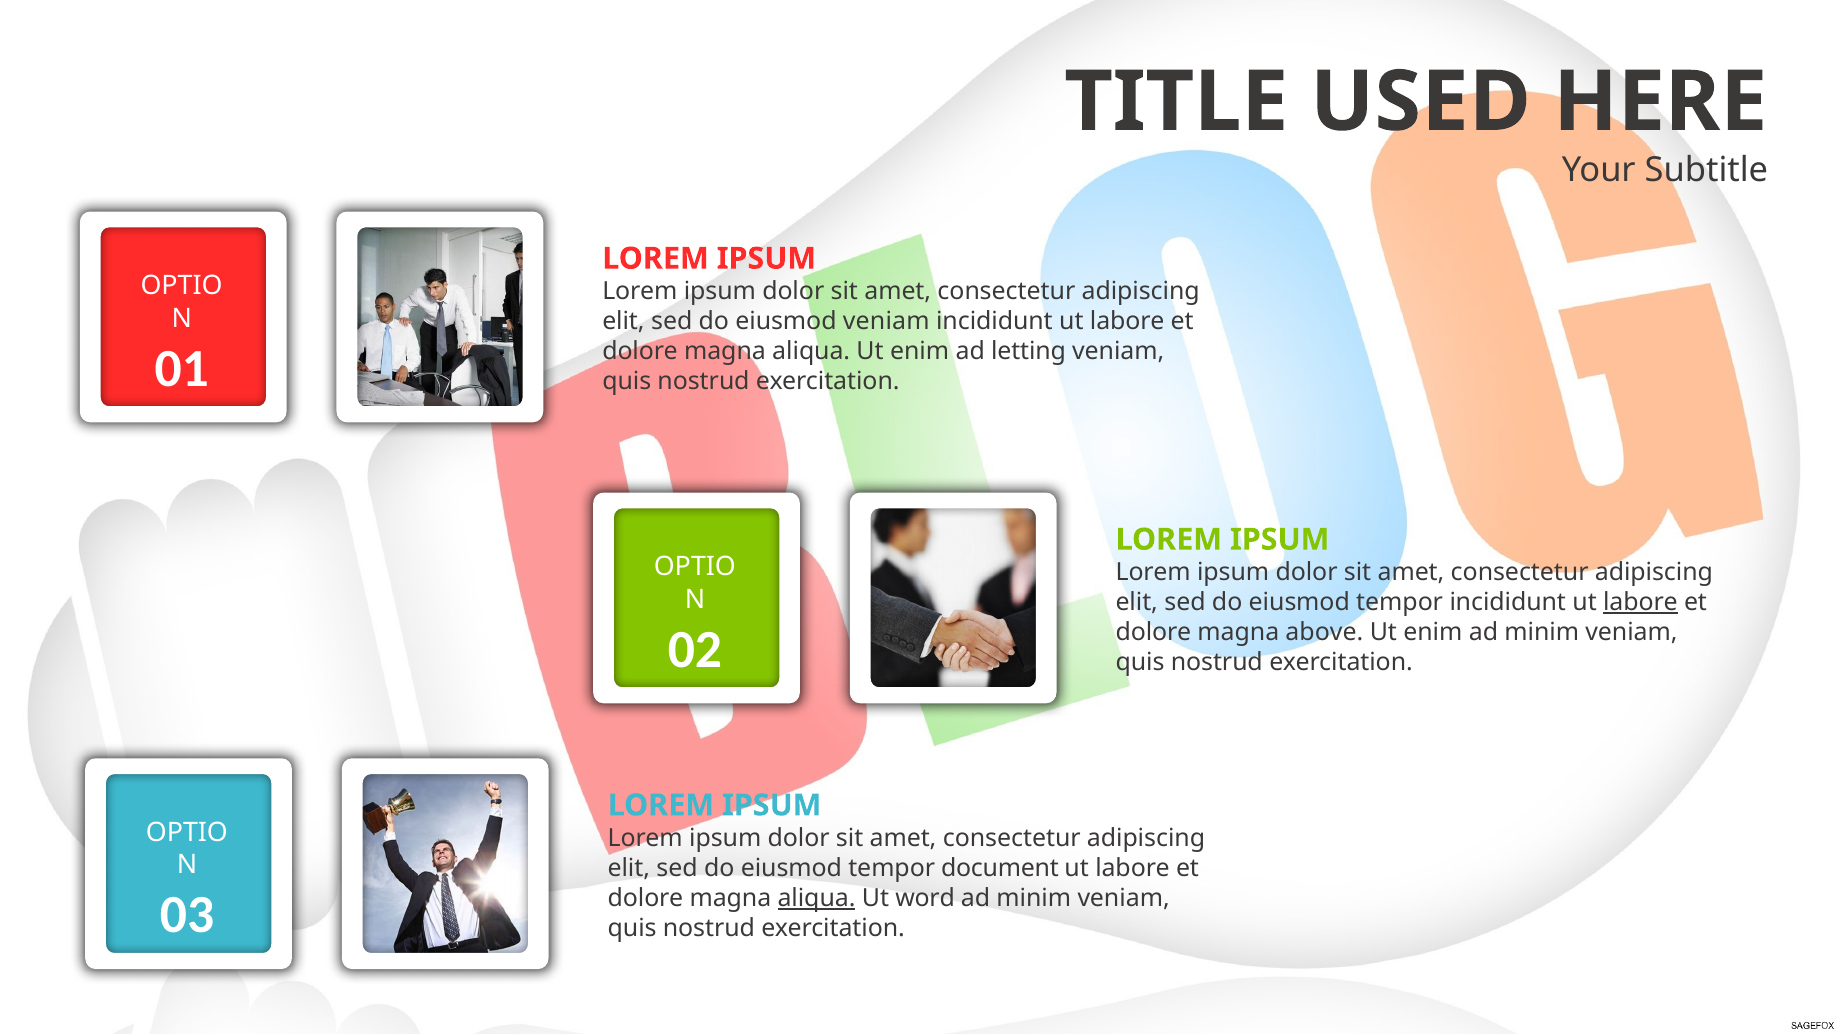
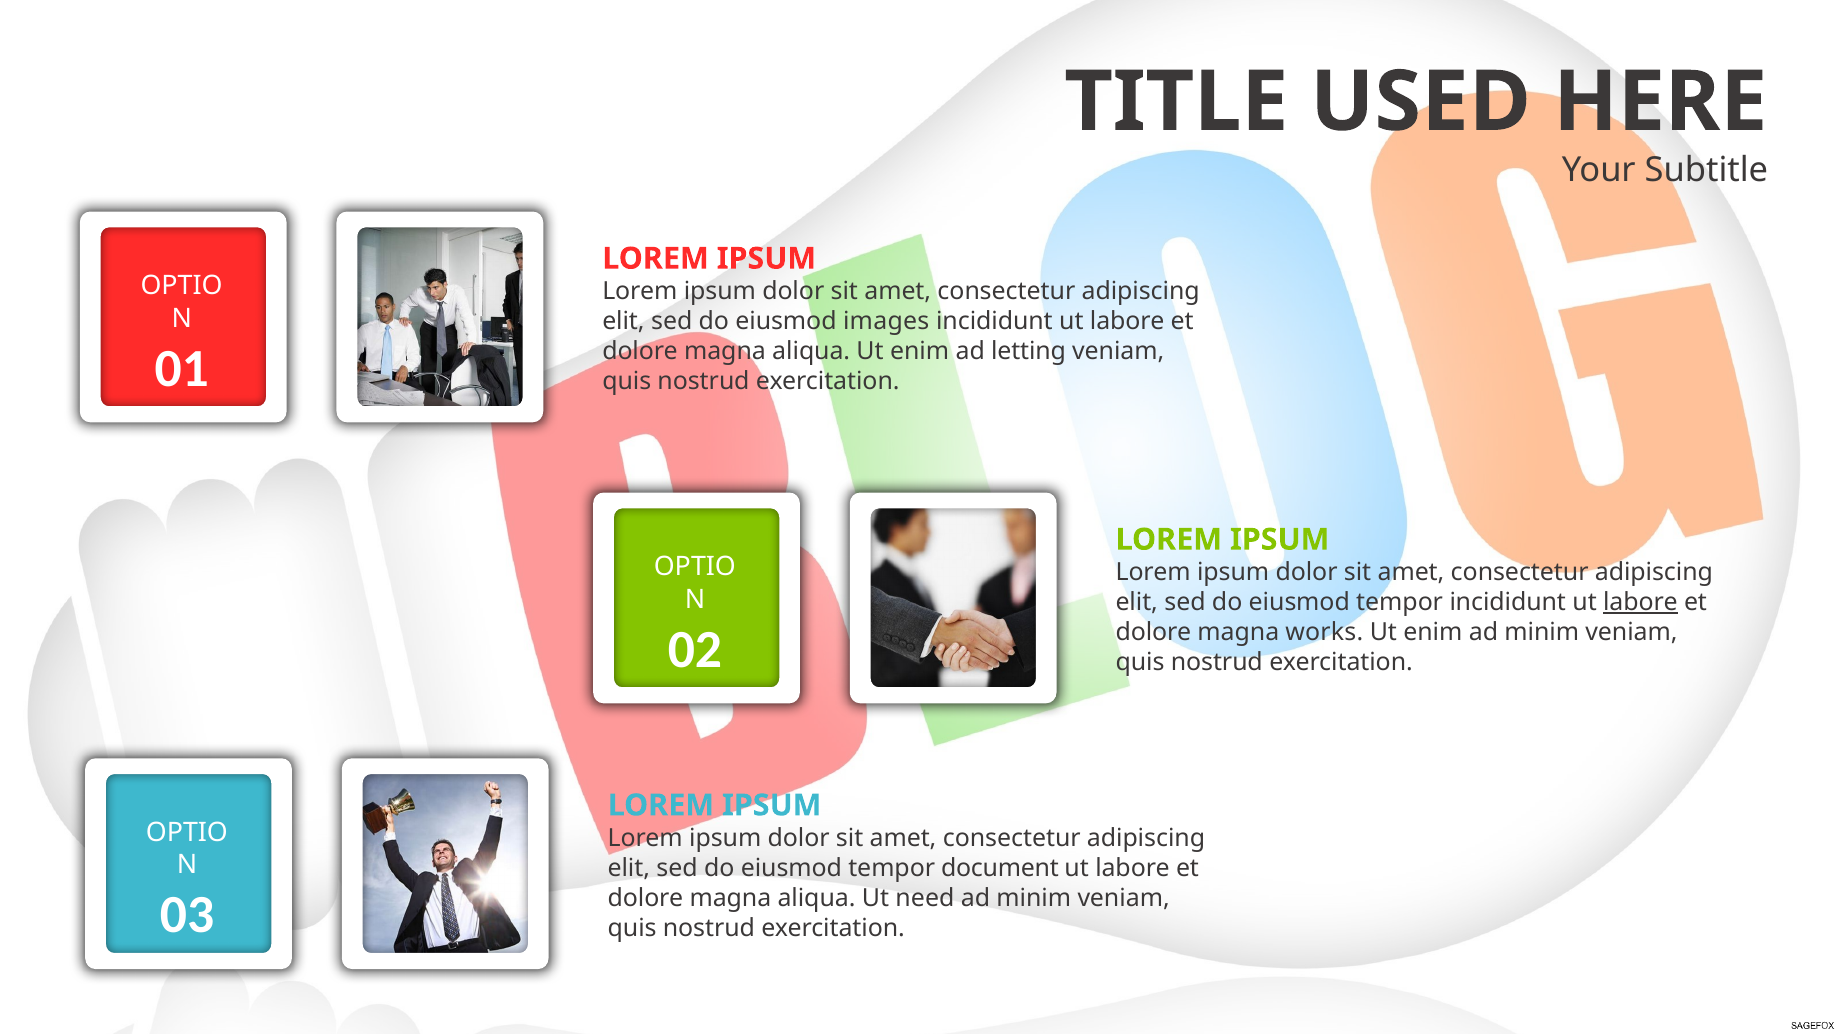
eiusmod veniam: veniam -> images (886, 321)
above: above -> works (1324, 632)
aliqua underline: present -> none (817, 898)
word: word -> need (925, 898)
